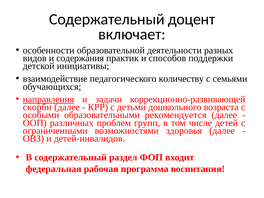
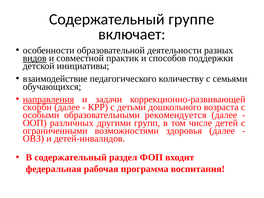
доцент: доцент -> группе (191, 19)
видов underline: none -> present (35, 58)
содержания: содержания -> совместной (80, 58)
проблем: проблем -> другими (114, 123)
